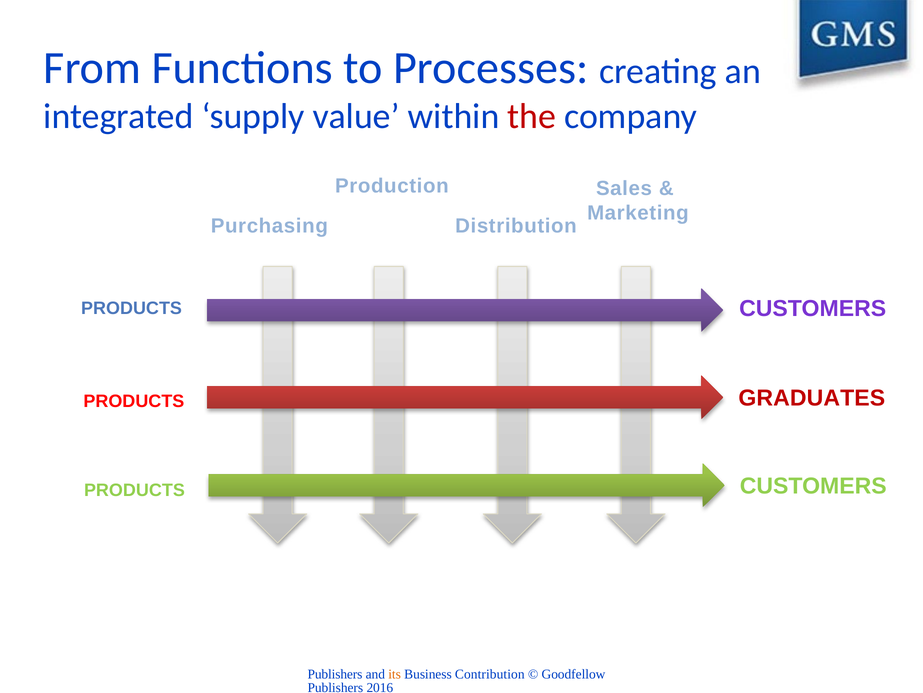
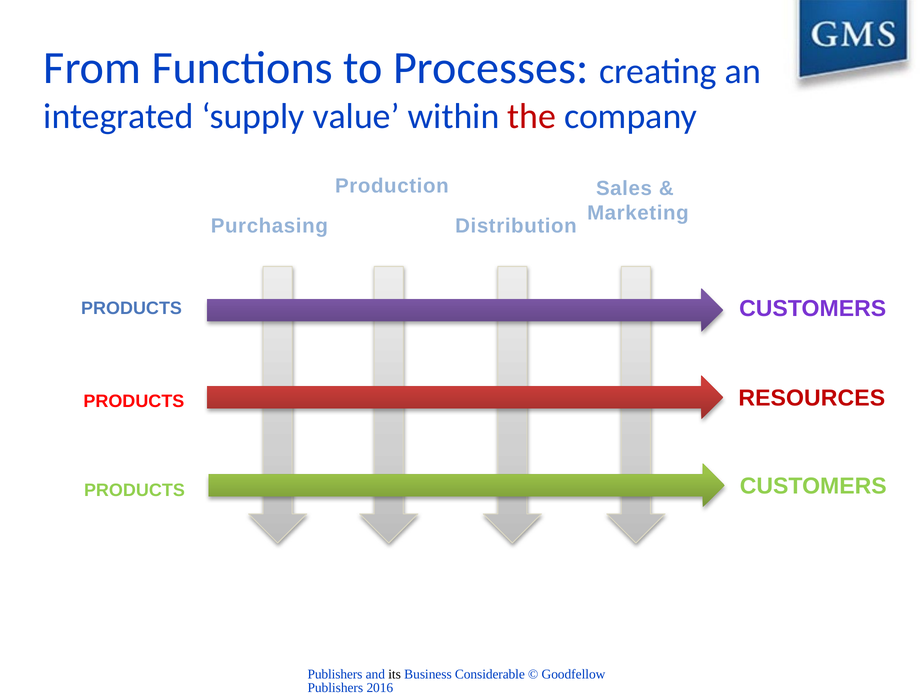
GRADUATES: GRADUATES -> RESOURCES (812, 398)
its colour: orange -> black (395, 673)
Contribution: Contribution -> Considerable (490, 673)
